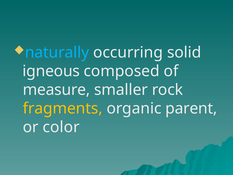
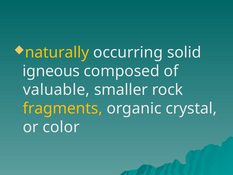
naturally colour: light blue -> yellow (57, 52)
measure: measure -> valuable (56, 90)
parent: parent -> crystal (191, 108)
